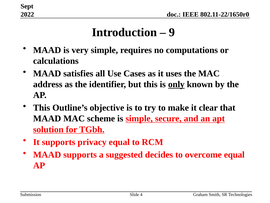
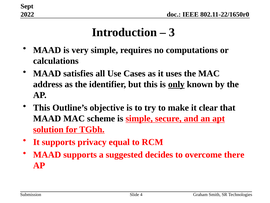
9: 9 -> 3 (172, 32)
overcome equal: equal -> there (234, 154)
